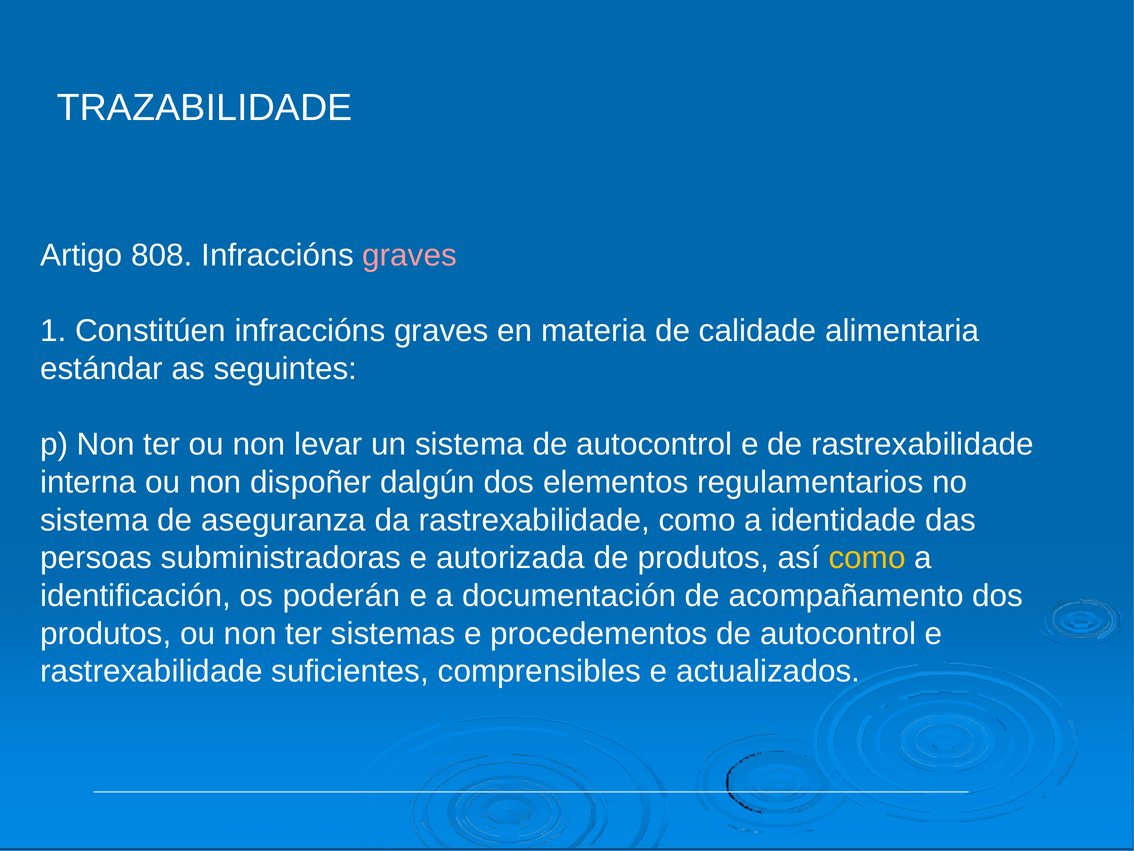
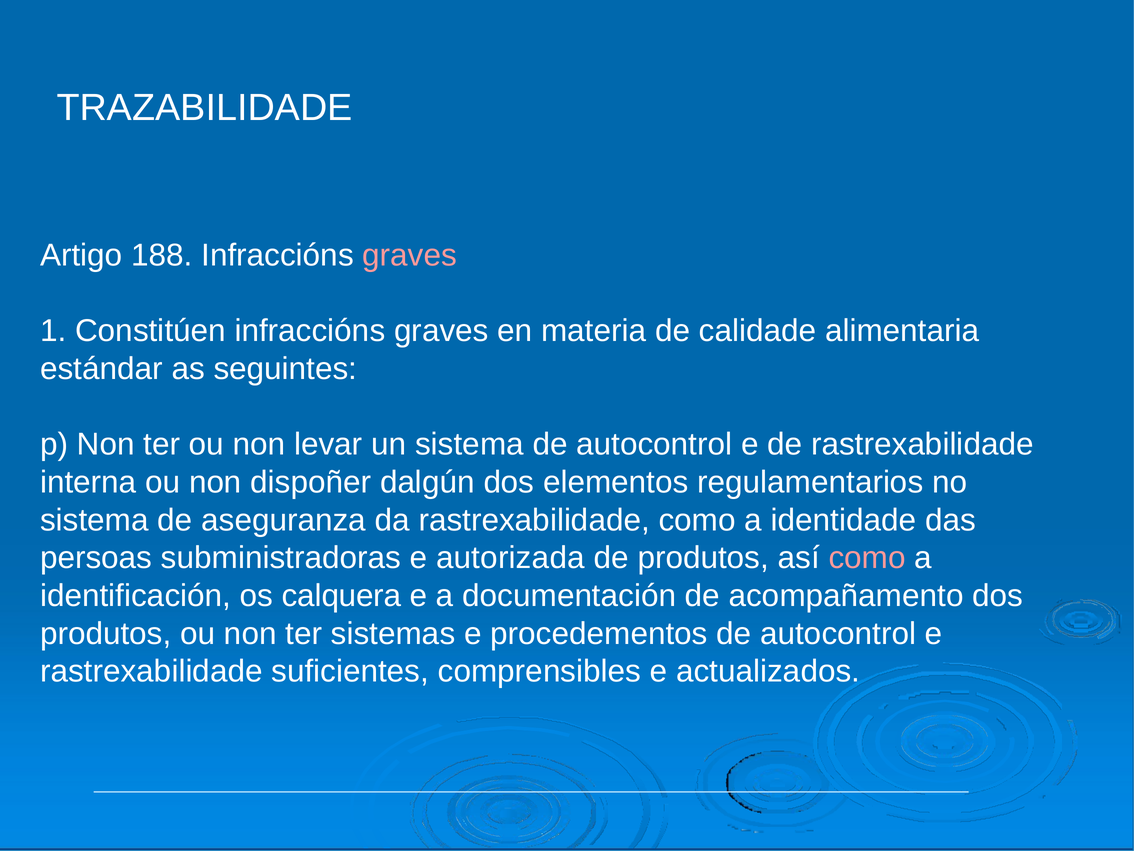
808: 808 -> 188 (162, 255)
como colour: yellow -> pink (867, 558)
poderán: poderán -> calquera (342, 595)
